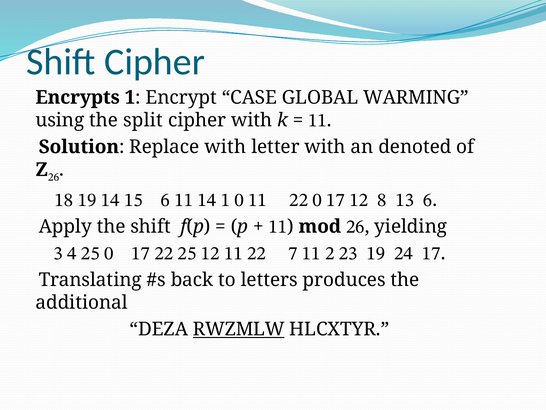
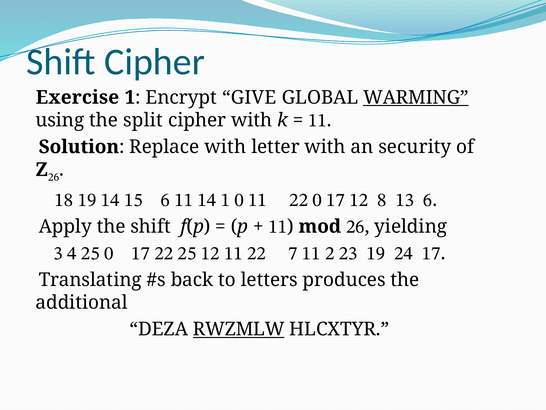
Encrypts: Encrypts -> Exercise (77, 97)
CASE: CASE -> GIVE (249, 97)
WARMING underline: none -> present (416, 97)
denoted: denoted -> security (415, 147)
